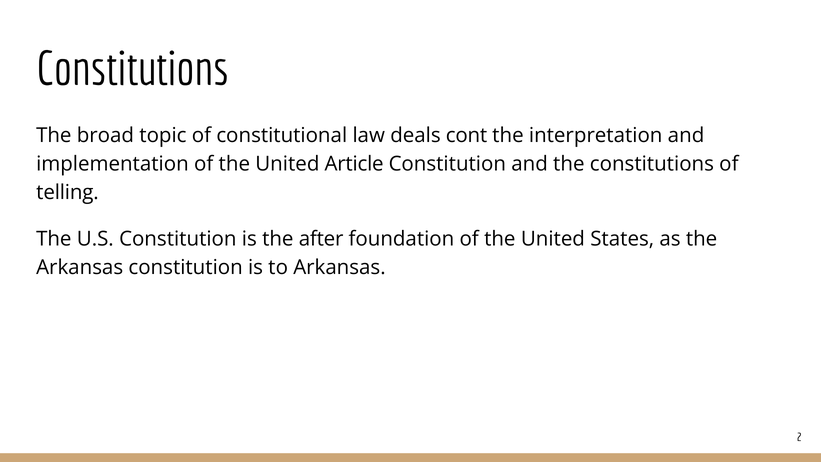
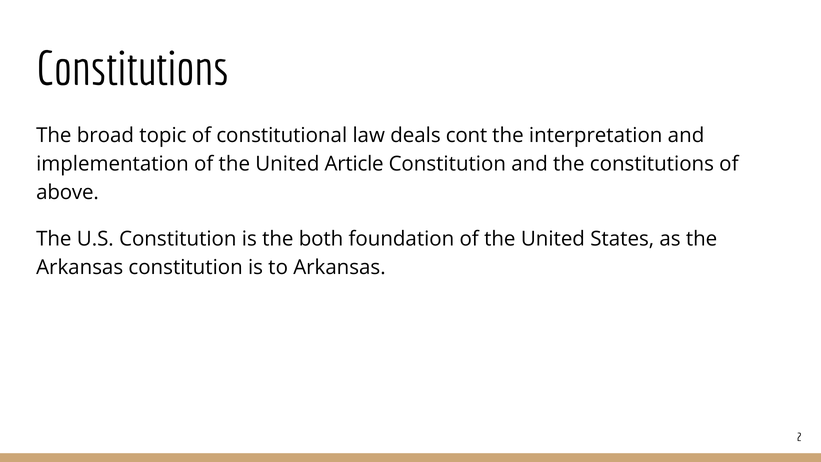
telling: telling -> above (67, 192)
after: after -> both (321, 239)
